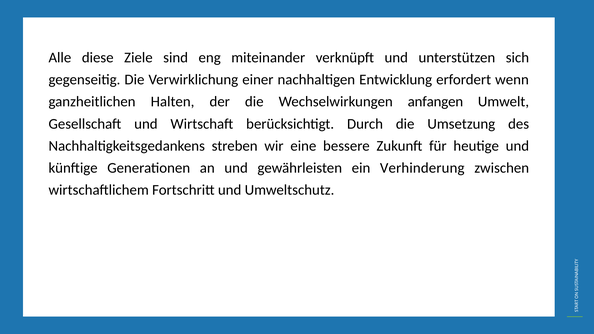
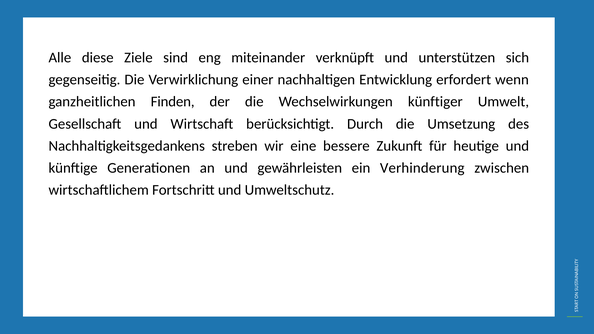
Halten: Halten -> Finden (173, 102)
anfangen: anfangen -> künftiger (435, 102)
